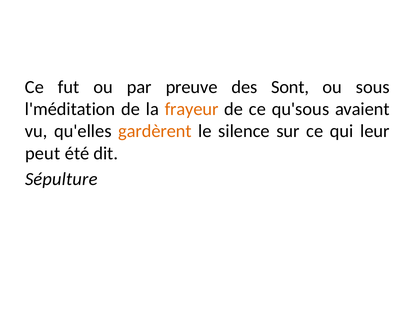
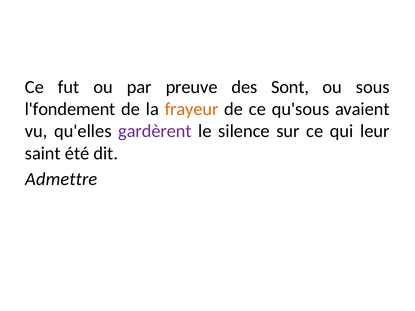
l'méditation: l'méditation -> l'fondement (70, 109)
gardèrent colour: orange -> purple (155, 131)
peut: peut -> saint (43, 153)
Sépulture: Sépulture -> Admettre (61, 179)
